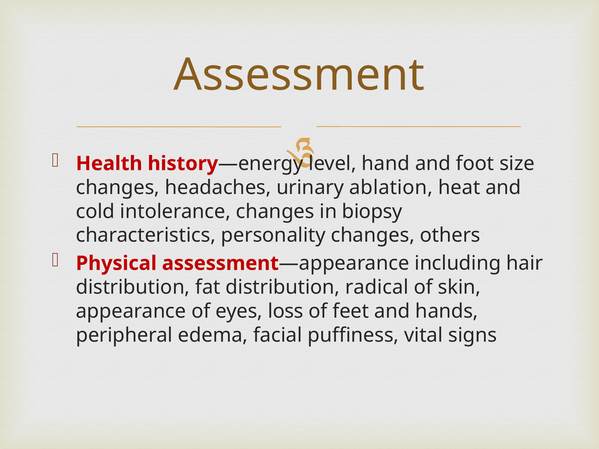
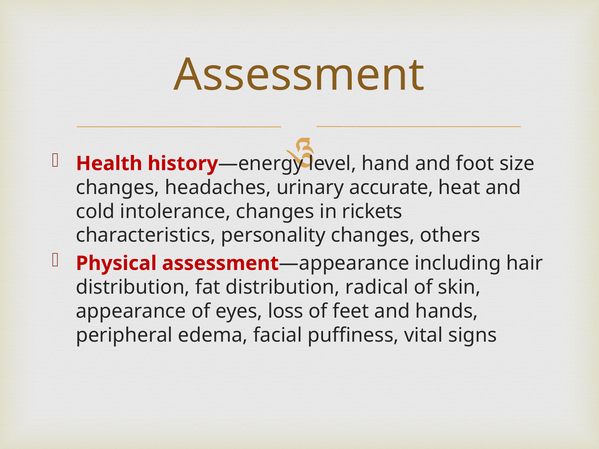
ablation: ablation -> accurate (391, 188)
biopsy: biopsy -> rickets (372, 212)
